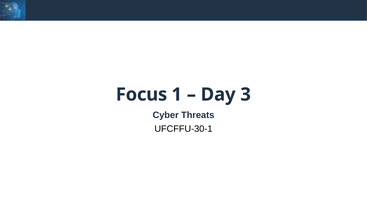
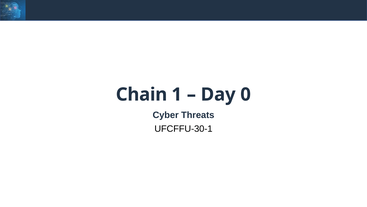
Focus: Focus -> Chain (142, 94)
3: 3 -> 0 (246, 94)
